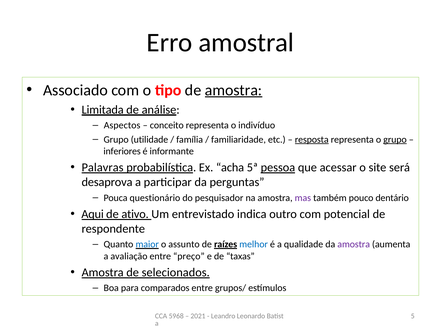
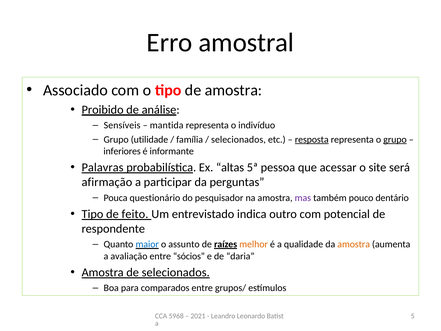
amostra underline: present -> none (234, 90)
Limitada: Limitada -> Proibido (103, 110)
Aspectos: Aspectos -> Sensíveis (122, 125)
conceito: conceito -> mantida (167, 125)
familiaridade: familiaridade -> selecionados (238, 139)
acha: acha -> altas (230, 167)
pessoa underline: present -> none (278, 167)
desaprova: desaprova -> afirmação (107, 182)
Aqui: Aqui -> Tipo (92, 214)
ativo: ativo -> feito (135, 214)
melhor colour: blue -> orange (254, 244)
amostra colour: purple -> orange (354, 244)
preço: preço -> sócios (189, 256)
taxas: taxas -> daria (240, 256)
